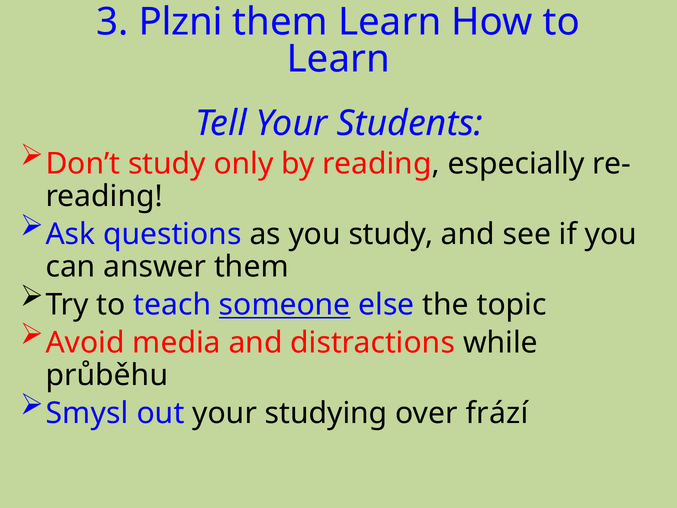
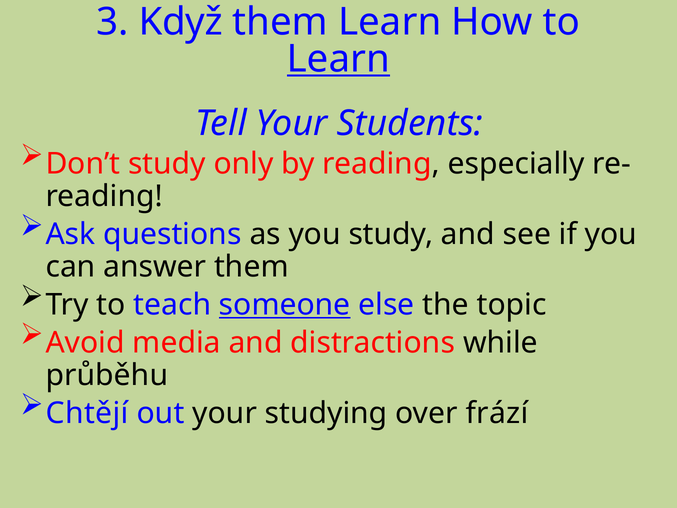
Plzni: Plzni -> Když (181, 22)
Learn underline: none -> present (338, 59)
Smysl: Smysl -> Chtějí (87, 413)
